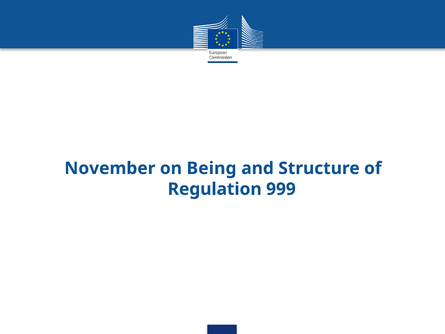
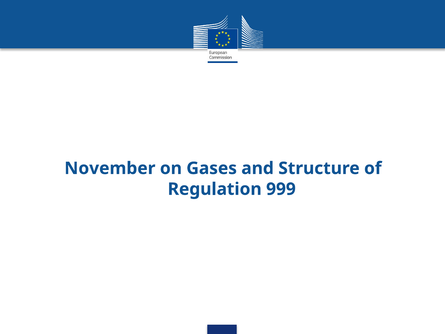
Being: Being -> Gases (212, 168)
